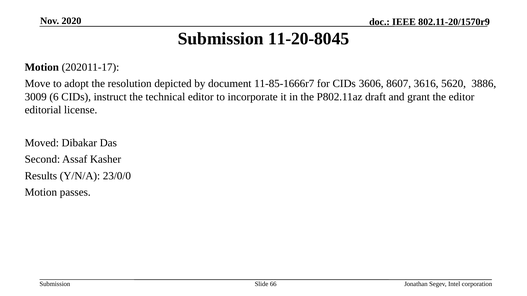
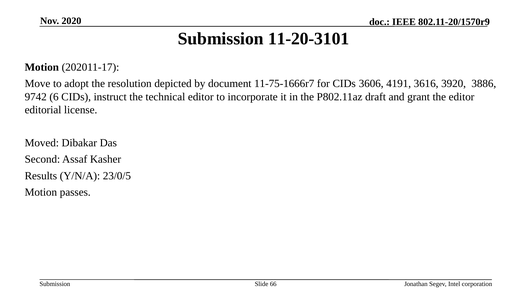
11-20-8045: 11-20-8045 -> 11-20-3101 (309, 39)
11-85-1666r7: 11-85-1666r7 -> 11-75-1666r7 (284, 84)
8607: 8607 -> 4191 (399, 84)
5620: 5620 -> 3920 (454, 84)
3009: 3009 -> 9742 (36, 97)
23/0/0: 23/0/0 -> 23/0/5 (117, 176)
